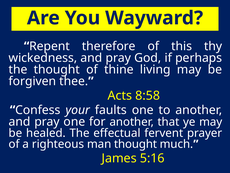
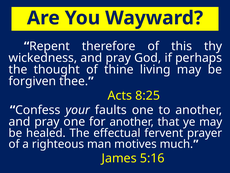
8:58: 8:58 -> 8:25 (148, 95)
man thought: thought -> motives (136, 144)
